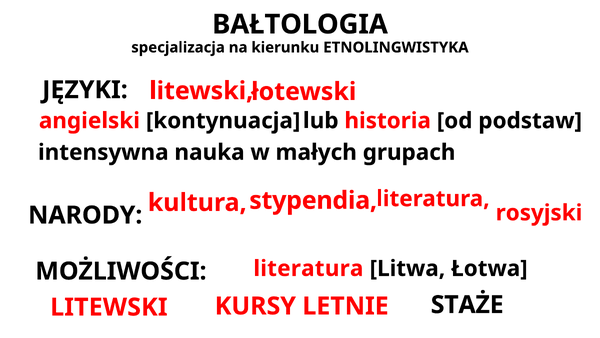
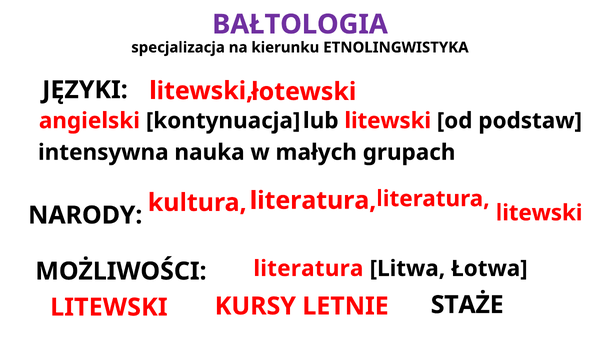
BAŁTOLOGIA colour: black -> purple (300, 24)
historia: historia -> litewski (388, 121)
kultura stypendia: stypendia -> literatura (313, 200)
rosyjski: rosyjski -> litewski (539, 213)
